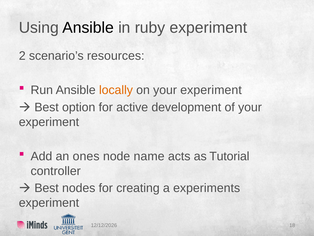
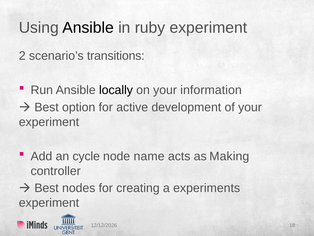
resources: resources -> transitions (116, 56)
locally colour: orange -> black (116, 90)
on your experiment: experiment -> information (211, 90)
ones: ones -> cycle (86, 156)
Tutorial: Tutorial -> Making (229, 156)
